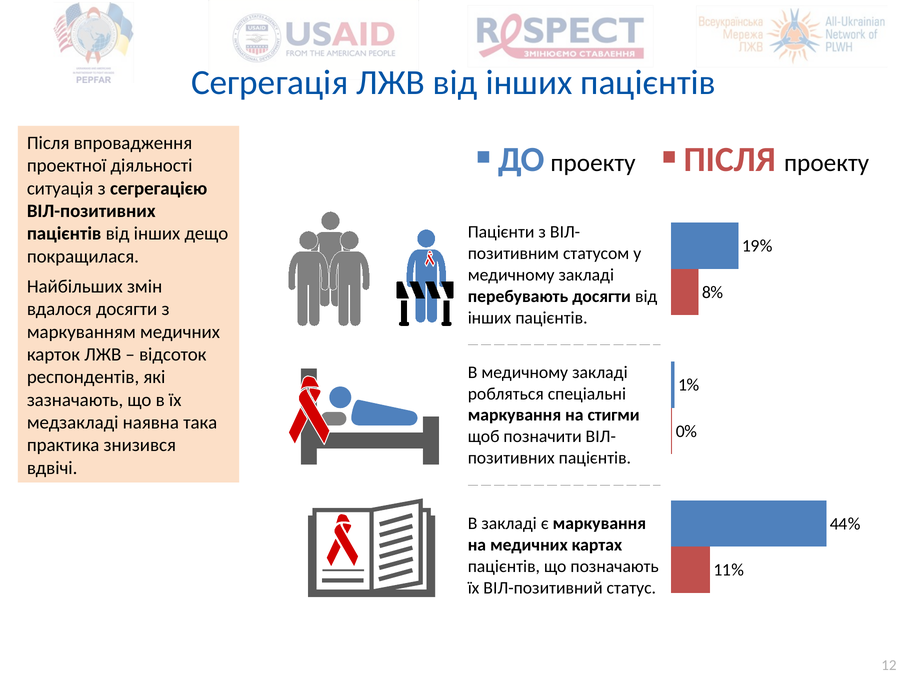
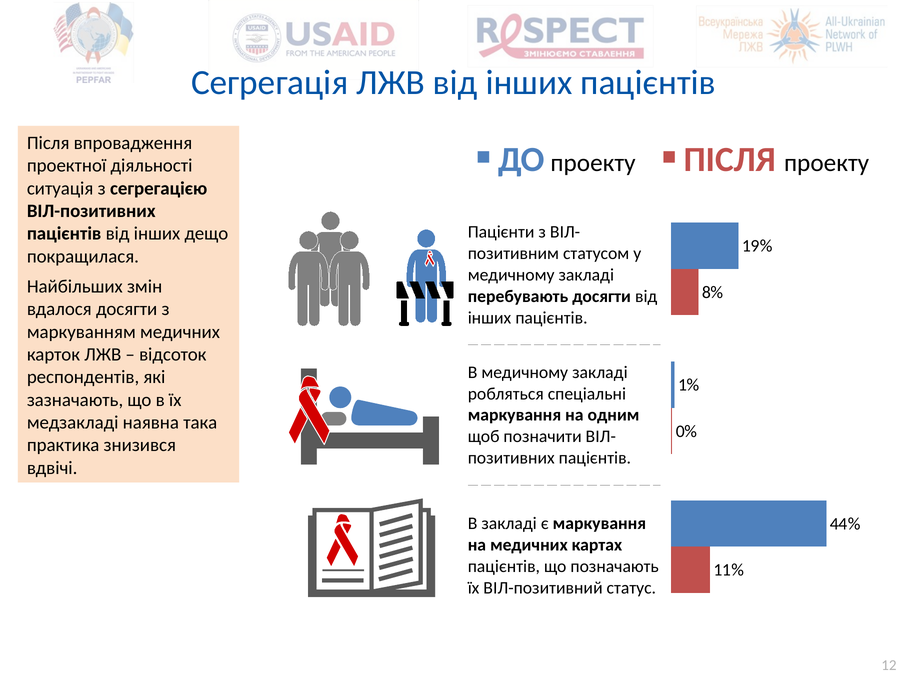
стигми: стигми -> одним (613, 415)
